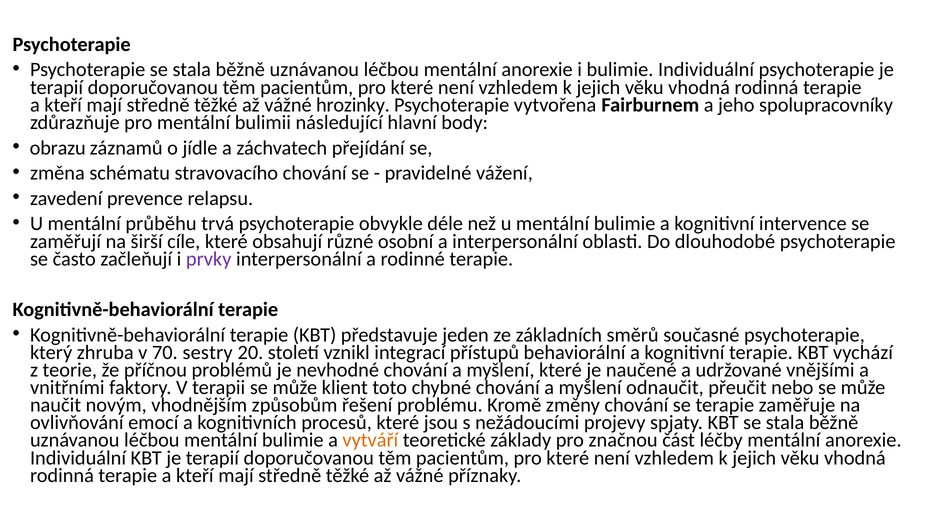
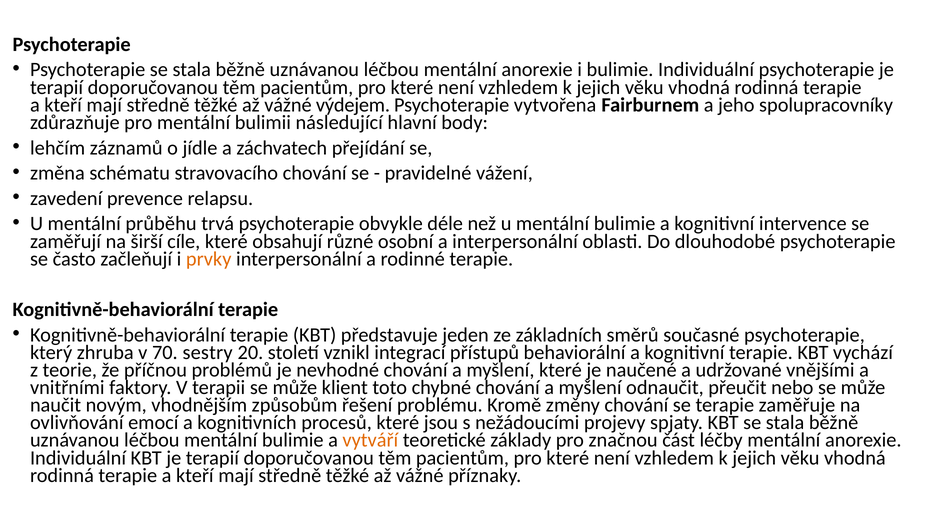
hrozinky: hrozinky -> výdejem (353, 105)
obrazu: obrazu -> lehčím (58, 148)
prvky colour: purple -> orange (209, 259)
